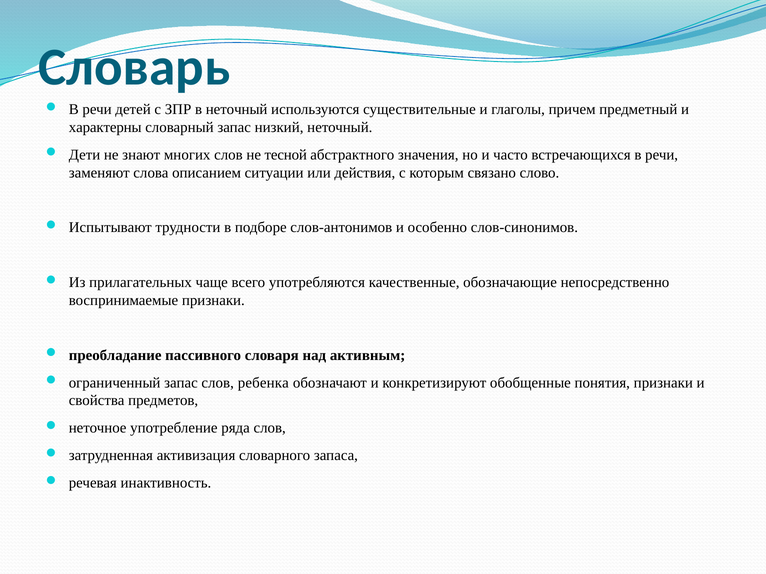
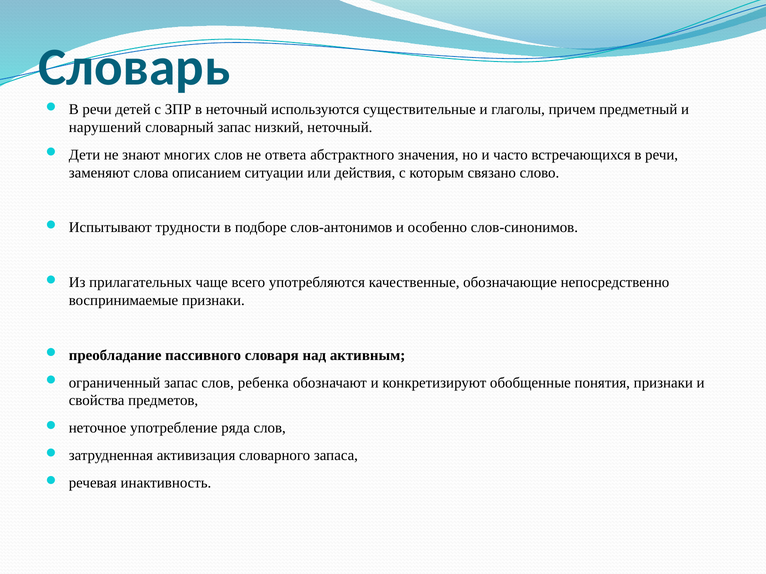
характерны: характерны -> нарушений (105, 127)
тесной: тесной -> ответа (286, 155)
